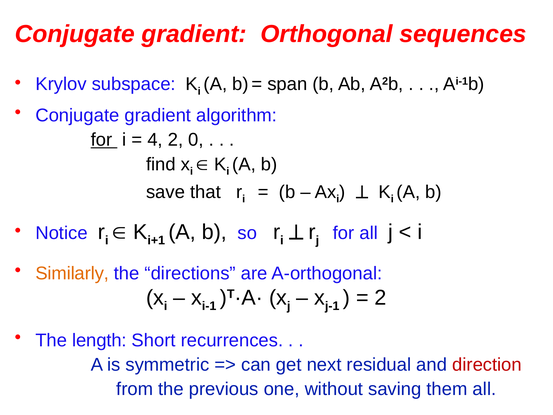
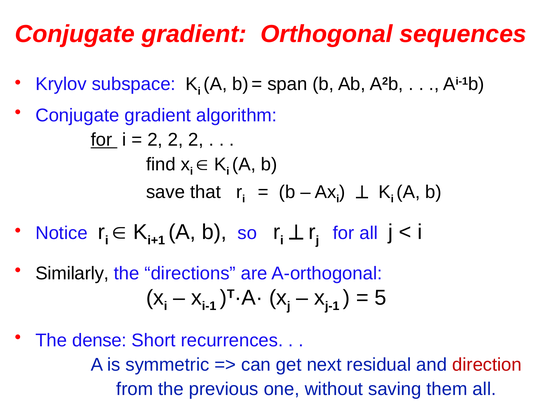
4: 4 -> 2 (155, 140)
0: 0 -> 2 (196, 140)
Similarly colour: orange -> black (72, 273)
2: 2 -> 5 (380, 297)
length: length -> dense (99, 340)
